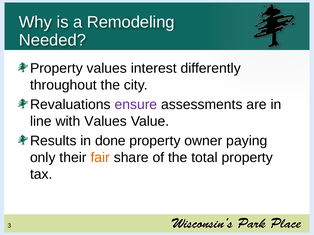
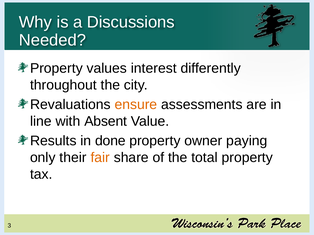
Remodeling: Remodeling -> Discussions (131, 22)
ensure colour: purple -> orange (136, 105)
with Values: Values -> Absent (106, 122)
